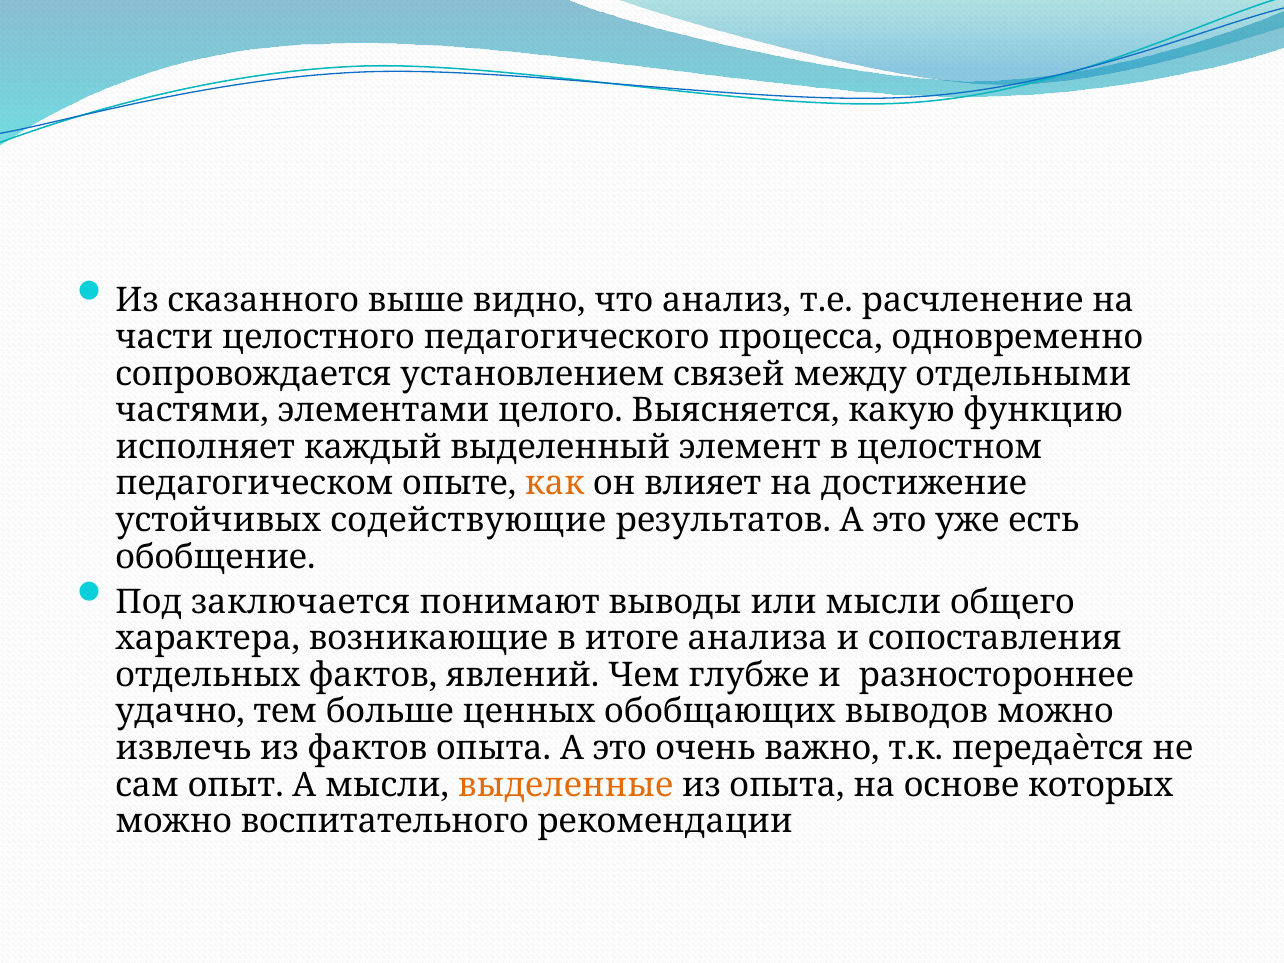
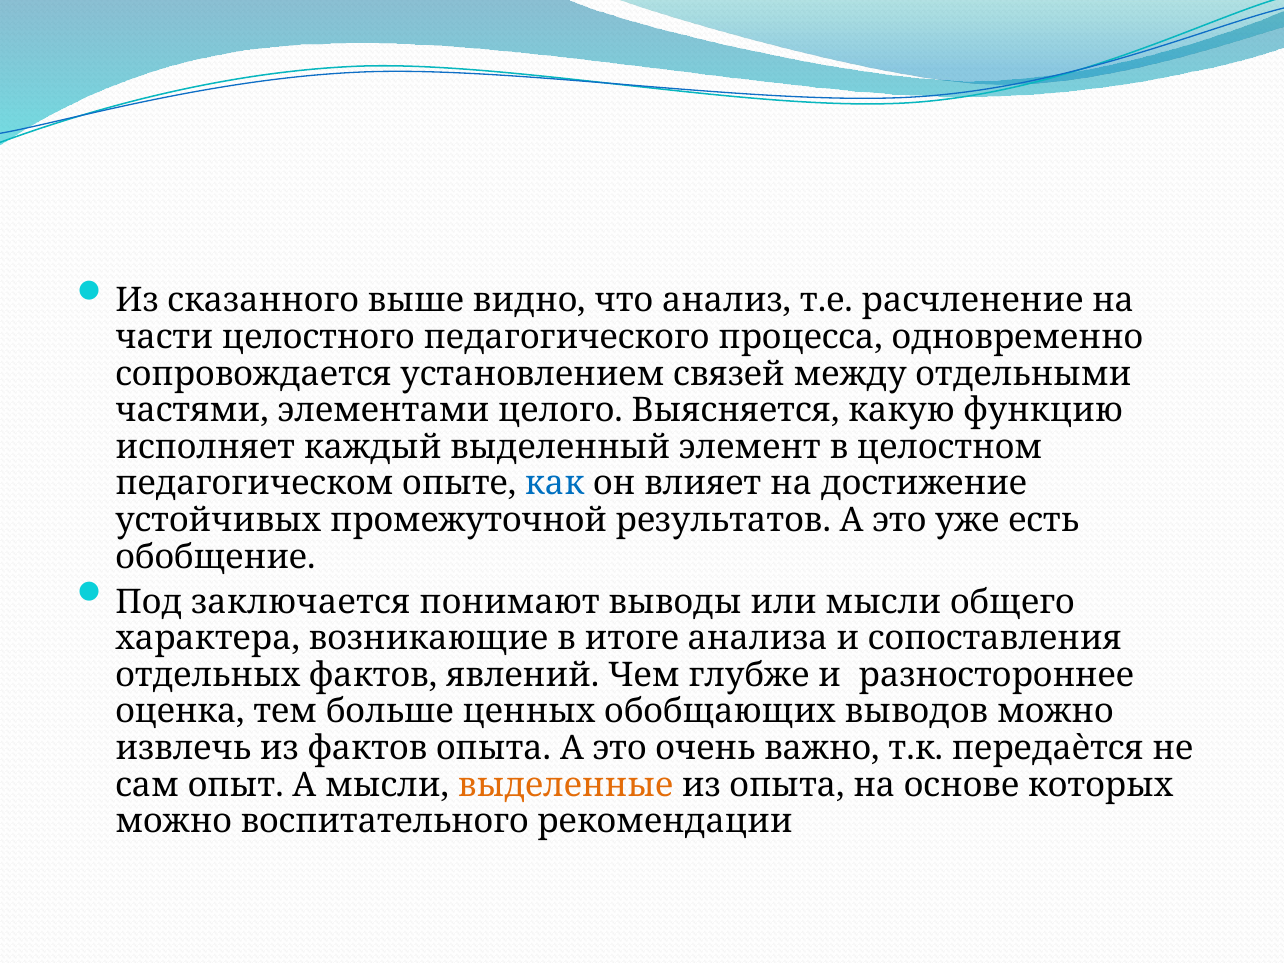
как colour: orange -> blue (555, 484)
содействующие: содействующие -> промежуточной (469, 520)
удачно: удачно -> оценка (180, 712)
